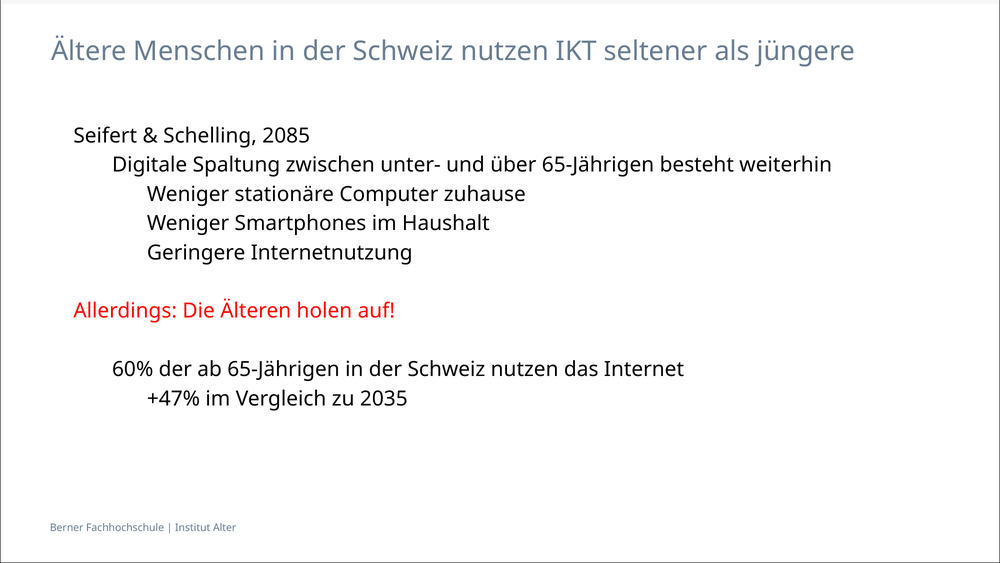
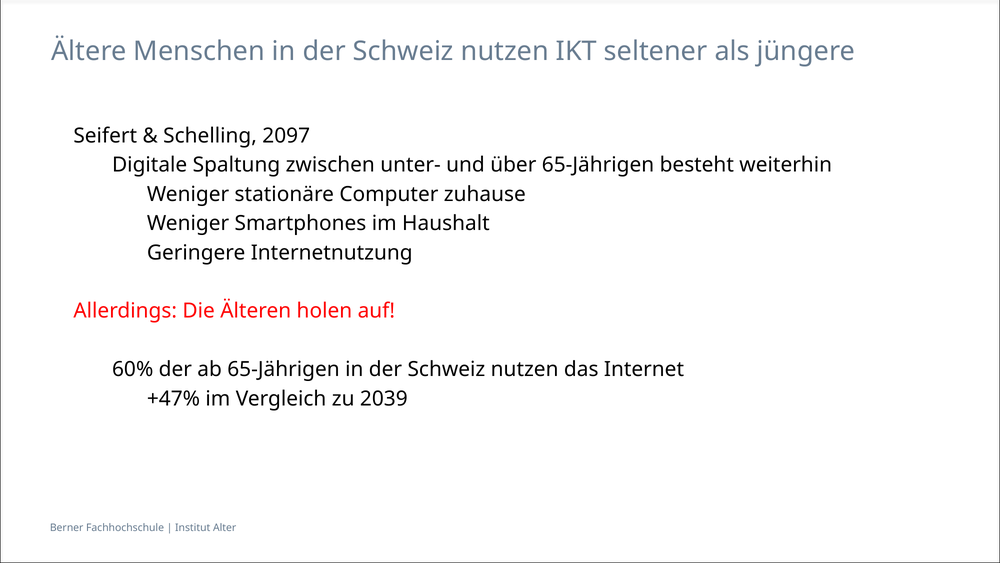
2085: 2085 -> 2097 (286, 136)
2035: 2035 -> 2039 (384, 398)
